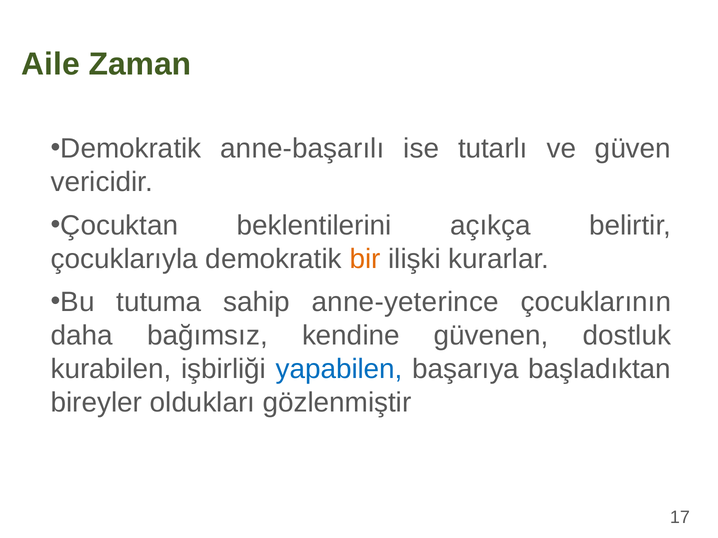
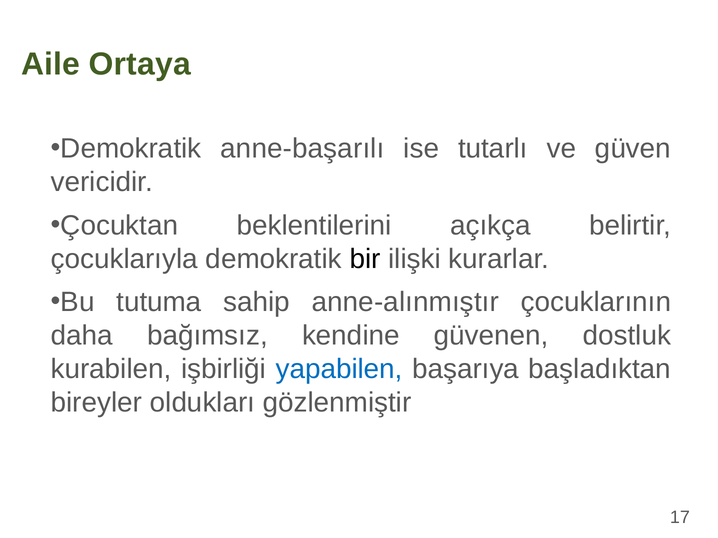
Zaman: Zaman -> Ortaya (140, 64)
bir colour: orange -> black (365, 259)
anne-yeterince: anne-yeterince -> anne-alınmıştır (405, 302)
